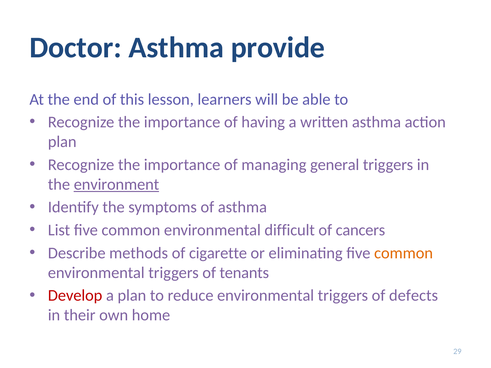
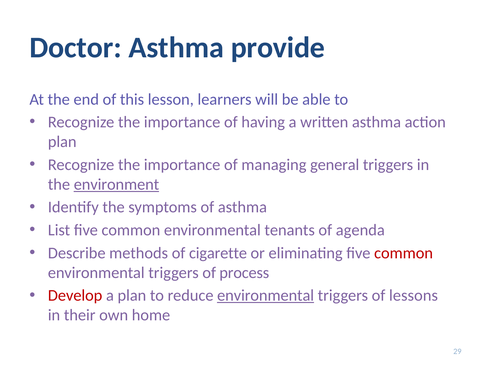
difficult: difficult -> tenants (290, 230)
cancers: cancers -> agenda (360, 230)
common colour: orange -> red (404, 253)
tenants: tenants -> process (244, 273)
environmental underline: none -> present (266, 296)
defects: defects -> lessons (413, 296)
